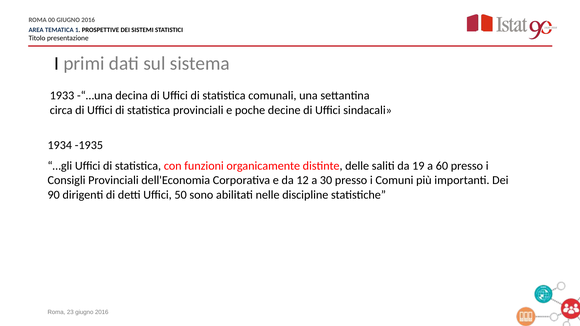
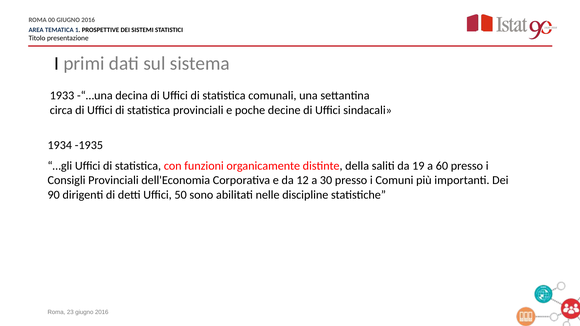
delle: delle -> della (357, 166)
